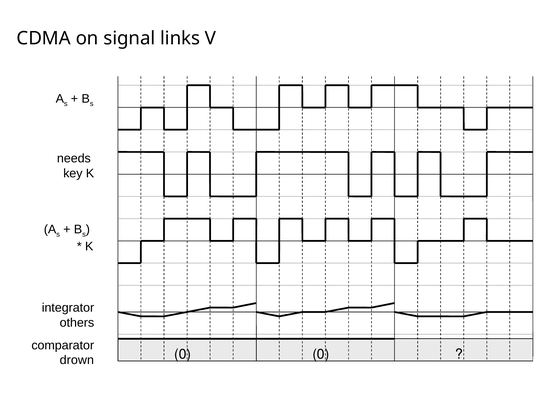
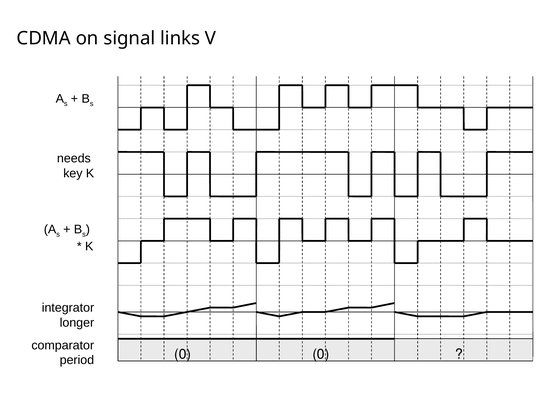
others: others -> longer (77, 323)
drown: drown -> period (77, 360)
